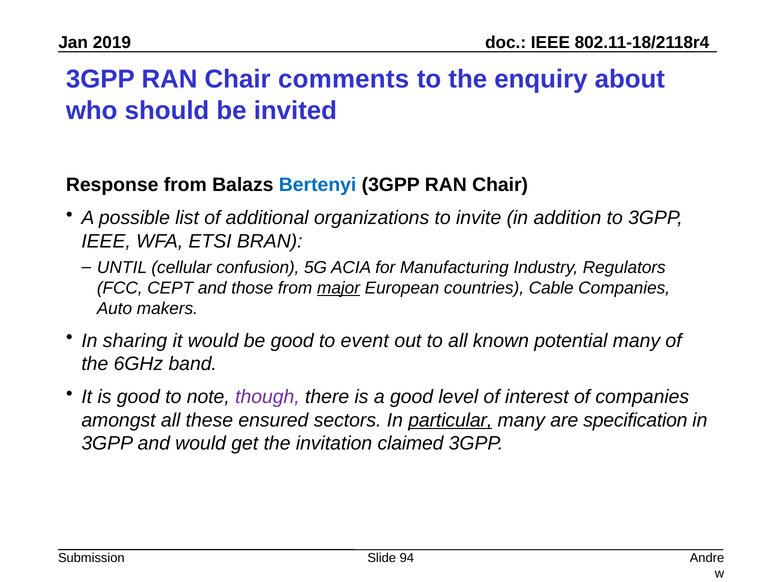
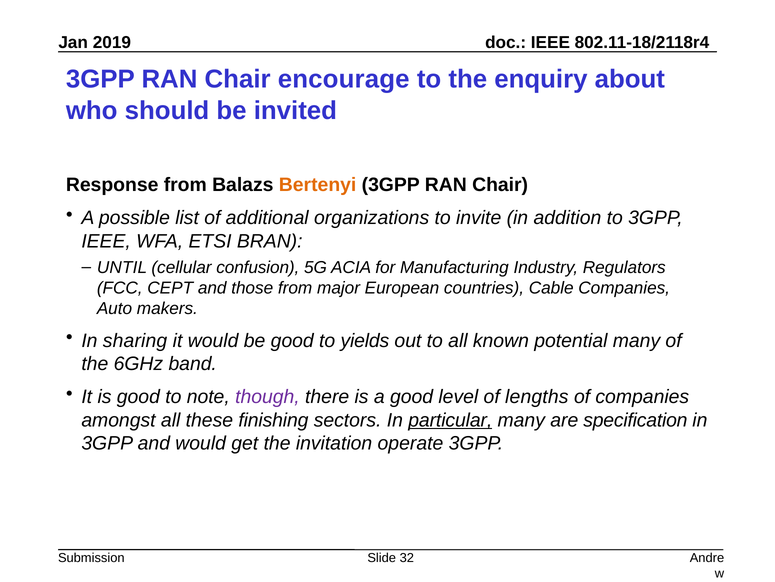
comments: comments -> encourage (344, 79)
Bertenyi colour: blue -> orange (318, 185)
major underline: present -> none (339, 288)
event: event -> yields (365, 340)
interest: interest -> lengths (537, 396)
ensured: ensured -> finishing (273, 420)
claimed: claimed -> operate (410, 443)
94: 94 -> 32 (407, 557)
